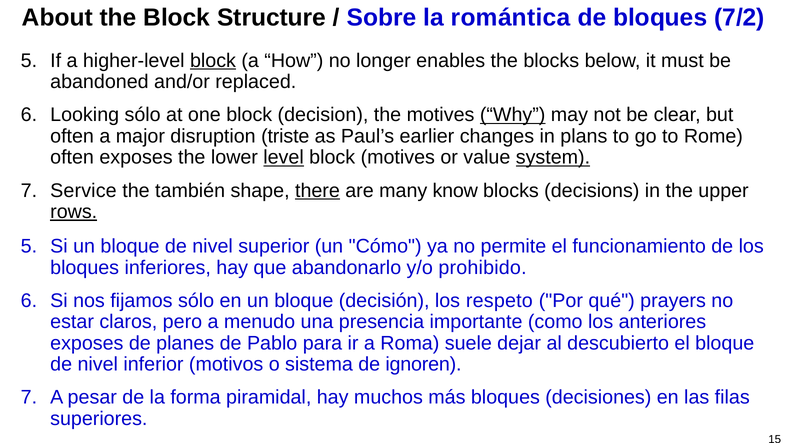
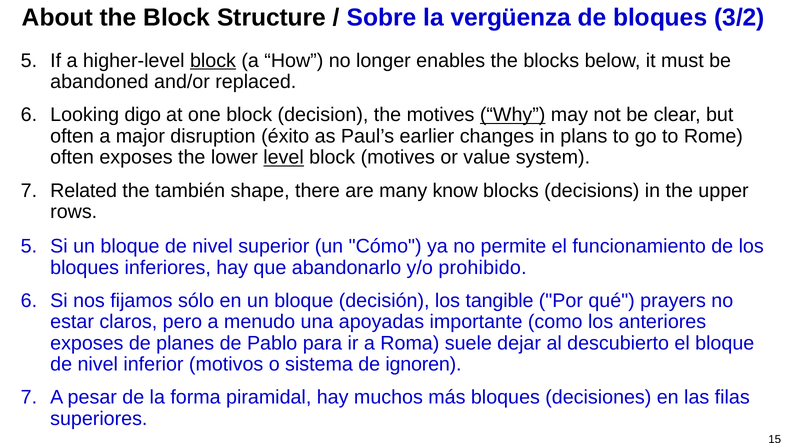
romántica: romántica -> vergüenza (511, 17)
7/2: 7/2 -> 3/2 (739, 17)
Looking sólo: sólo -> digo (143, 115)
triste: triste -> éxito (285, 136)
system underline: present -> none (553, 157)
Service: Service -> Related (84, 190)
there underline: present -> none (317, 190)
rows underline: present -> none (74, 212)
respeto: respeto -> tangible (500, 300)
presencia: presencia -> apoyadas (382, 322)
